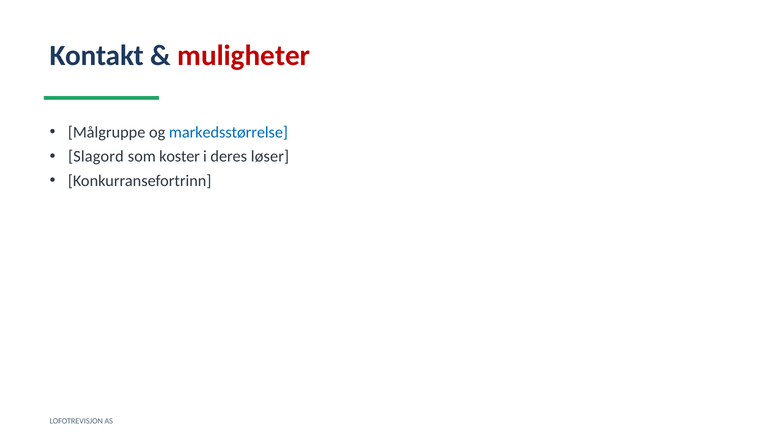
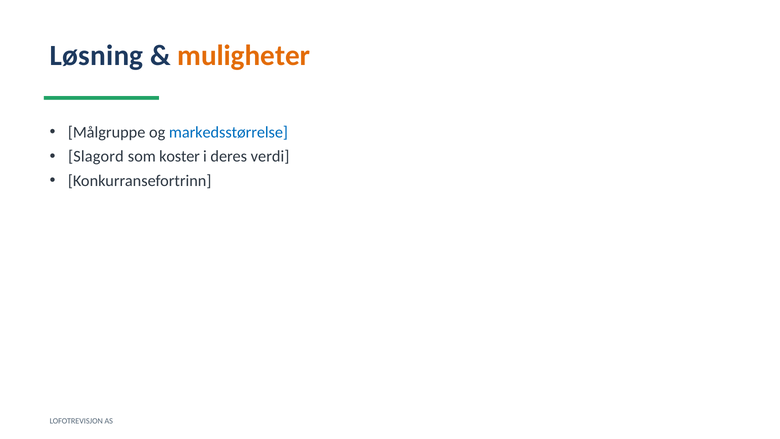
Kontakt: Kontakt -> Løsning (96, 56)
muligheter colour: red -> orange (244, 56)
løser: løser -> verdi (270, 156)
